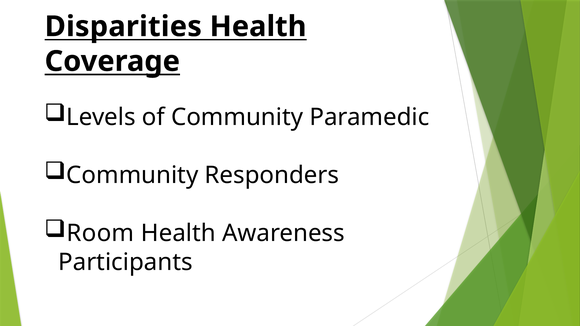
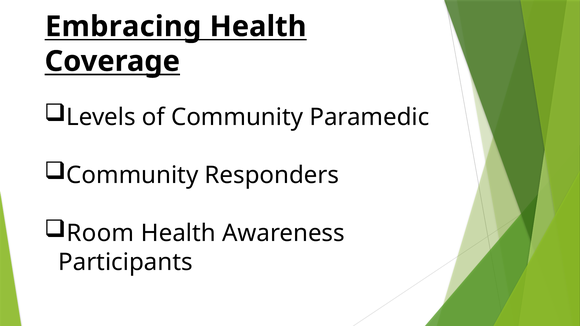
Disparities: Disparities -> Embracing (123, 27)
